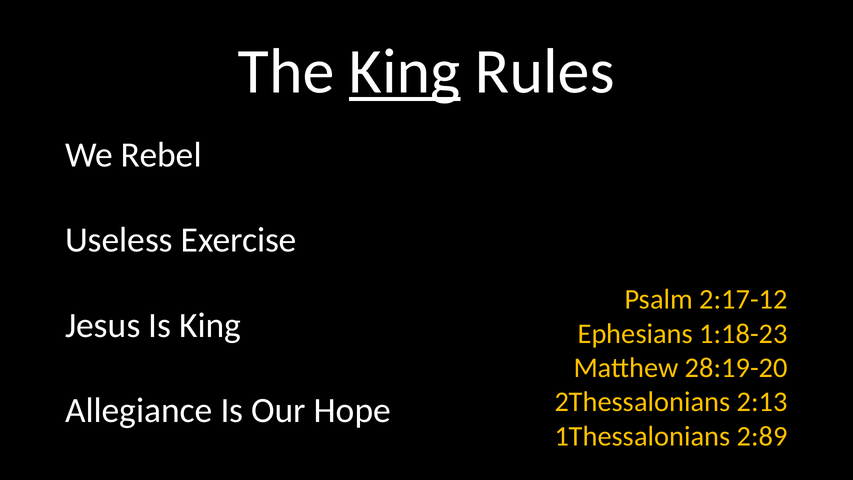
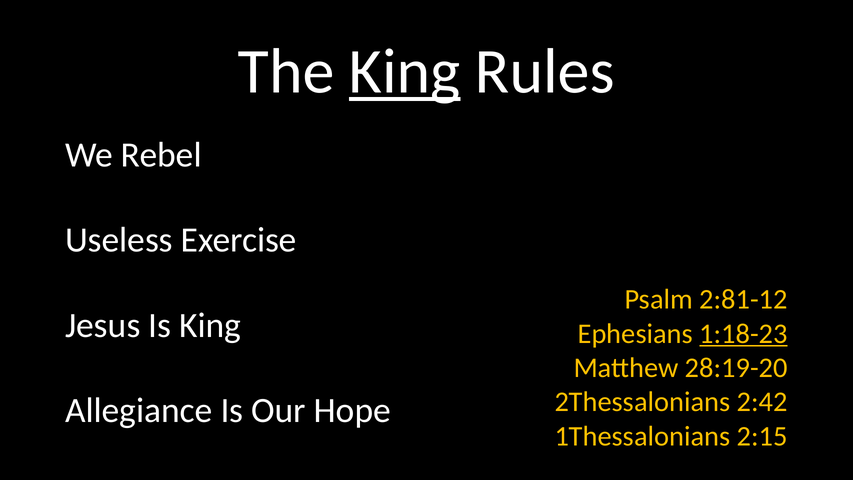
2:17-12: 2:17-12 -> 2:81-12 (744, 299)
1:18-23 underline: none -> present (743, 334)
2:13: 2:13 -> 2:42 (762, 402)
2:89: 2:89 -> 2:15 (762, 436)
